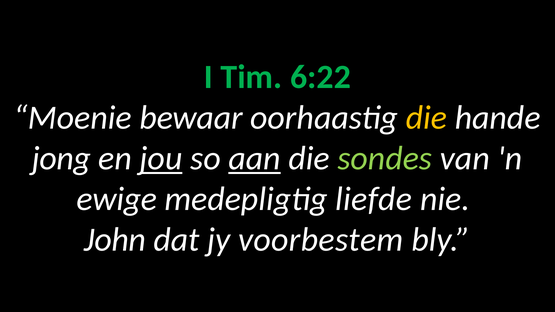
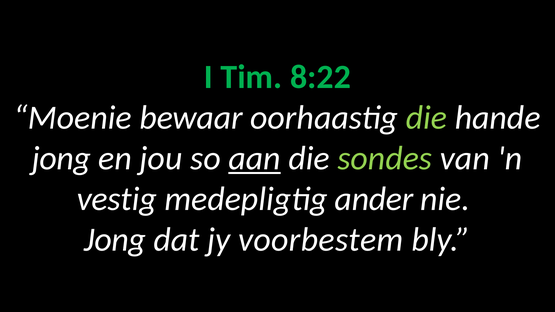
6:22: 6:22 -> 8:22 (320, 77)
die colour: yellow -> light green (426, 118)
jou underline: present -> none (161, 158)
ewige: ewige -> vestig (117, 199)
liefde: liefde -> ander (374, 199)
John: John -> Jong (115, 240)
